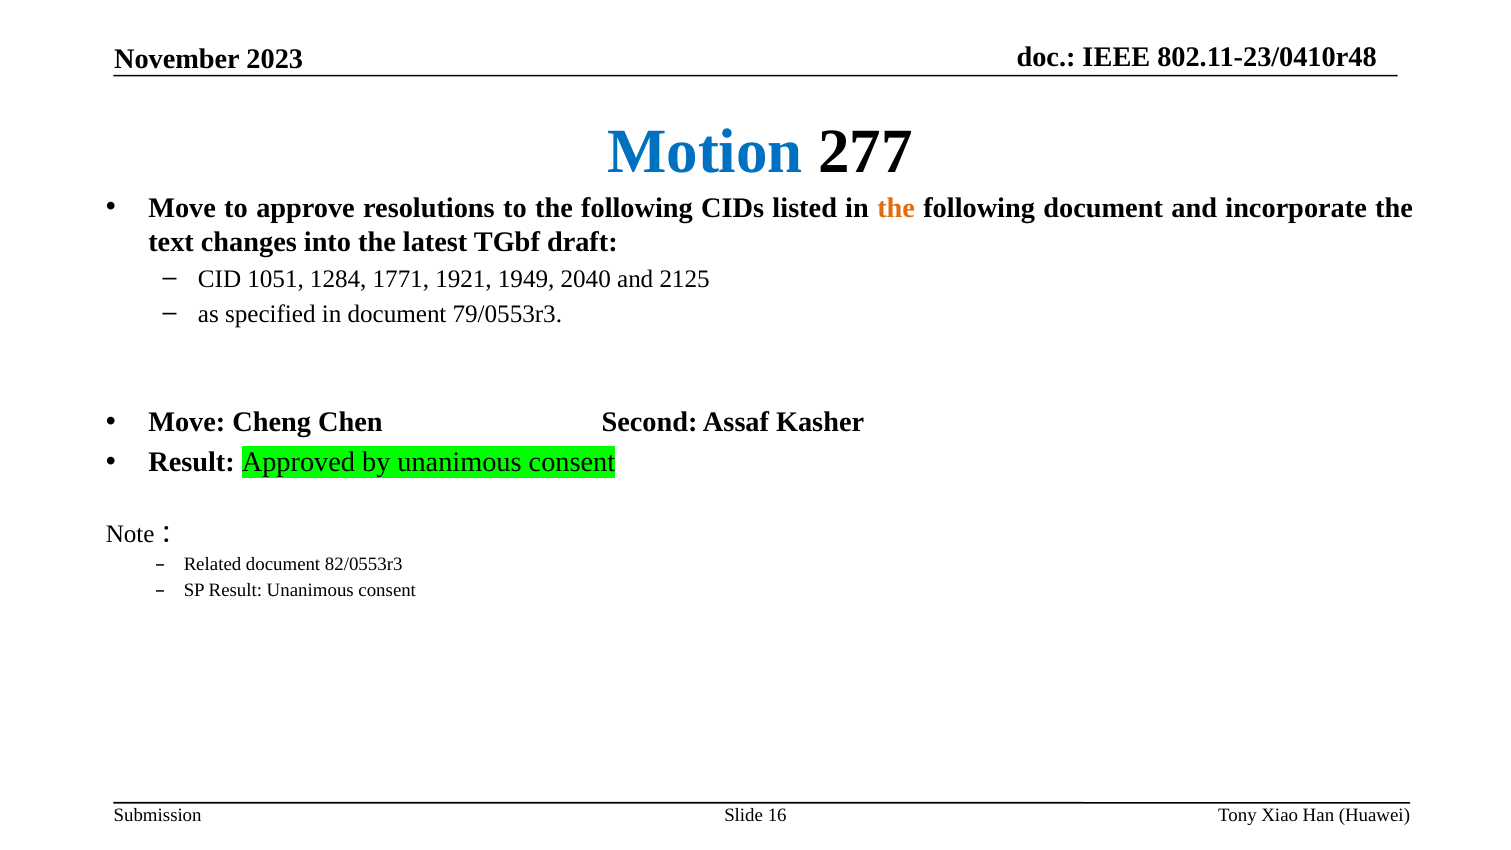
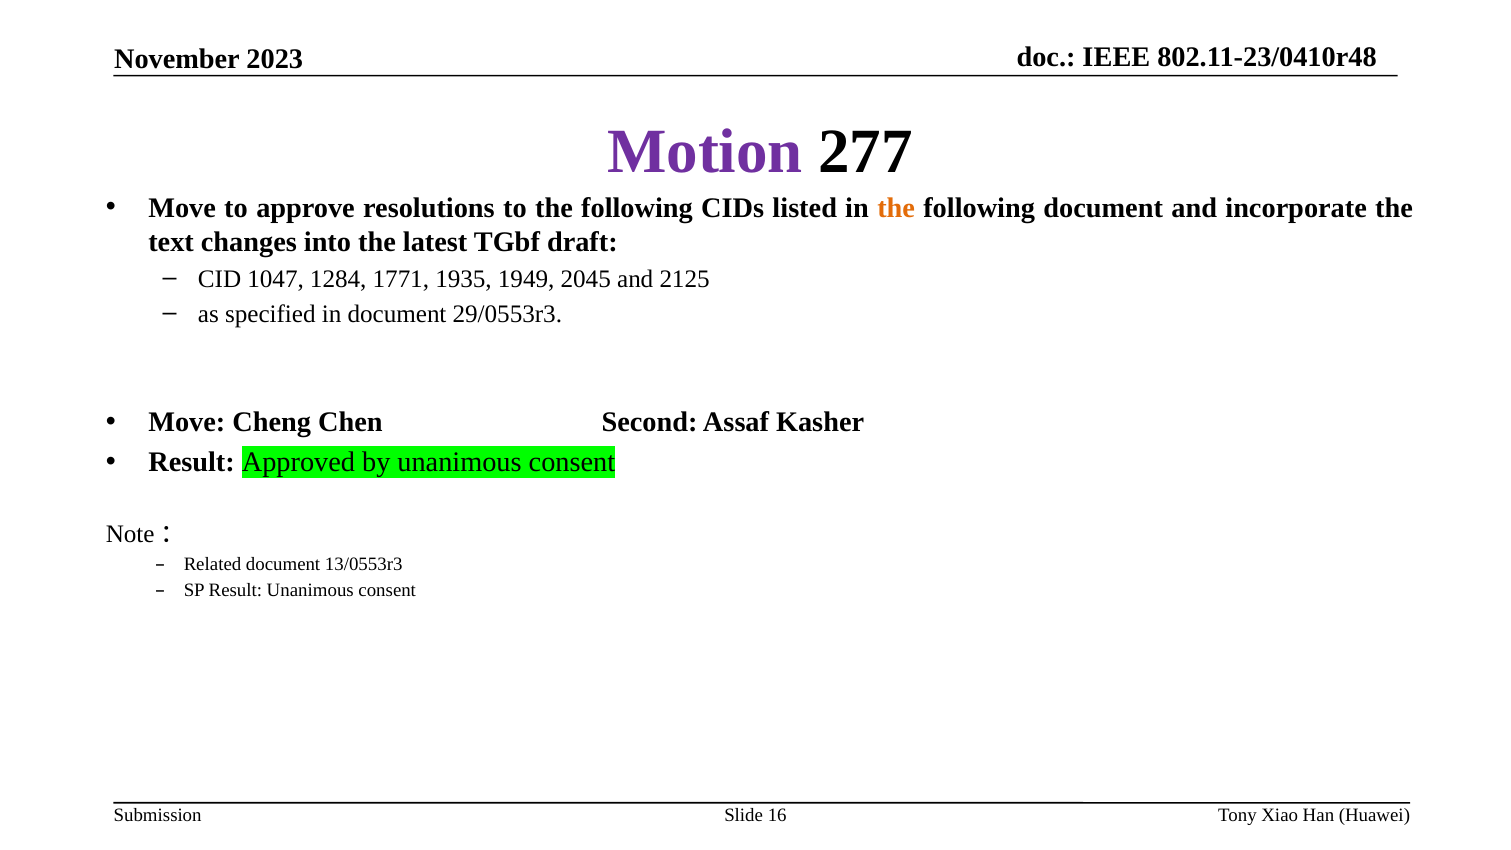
Motion colour: blue -> purple (705, 152)
1051: 1051 -> 1047 (276, 279)
1921: 1921 -> 1935 (464, 279)
2040: 2040 -> 2045 (586, 279)
79/0553r3: 79/0553r3 -> 29/0553r3 (507, 314)
82/0553r3: 82/0553r3 -> 13/0553r3 (364, 564)
